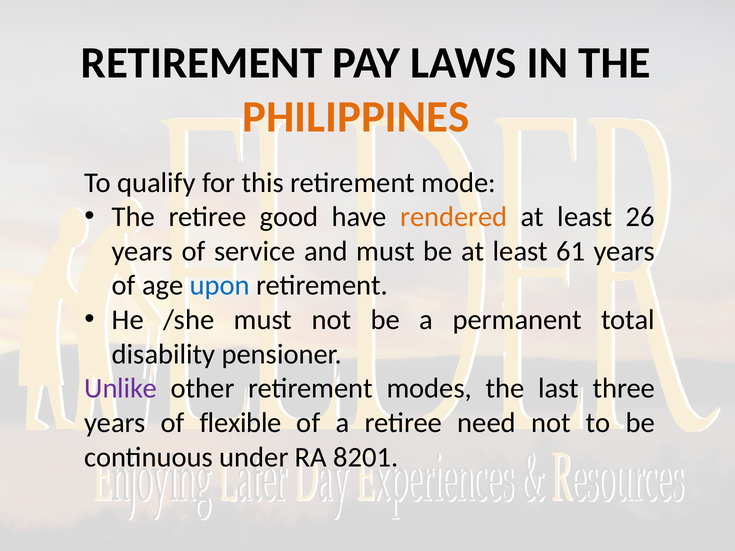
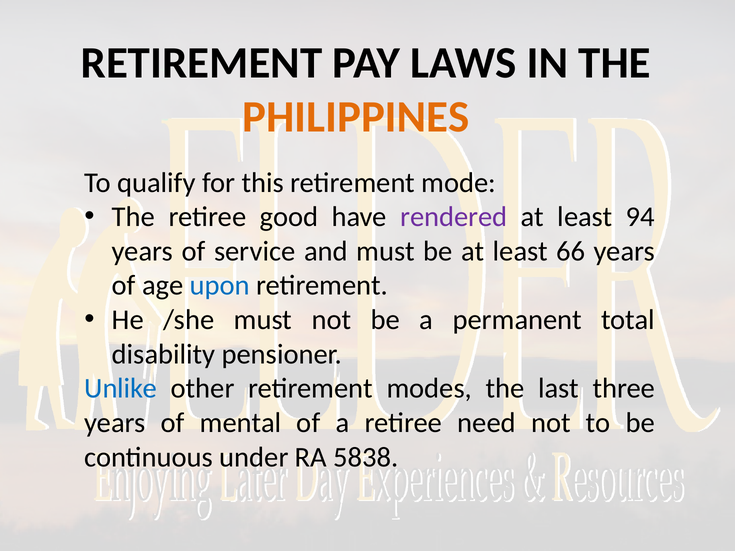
rendered colour: orange -> purple (454, 217)
26: 26 -> 94 (640, 217)
61: 61 -> 66 (571, 251)
Unlike colour: purple -> blue (121, 389)
flexible: flexible -> mental (241, 423)
8201: 8201 -> 5838 (366, 457)
